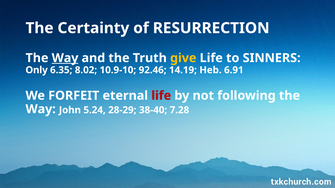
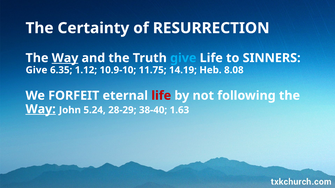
give colour: yellow -> light blue (183, 58)
Only: Only -> Give (36, 70)
8.02: 8.02 -> 1.12 (86, 70)
92.46: 92.46 -> 11.75 (153, 70)
6.91: 6.91 -> 8.08 (234, 70)
Way underline: none -> present (41, 109)
7.28: 7.28 -> 1.63 (179, 110)
